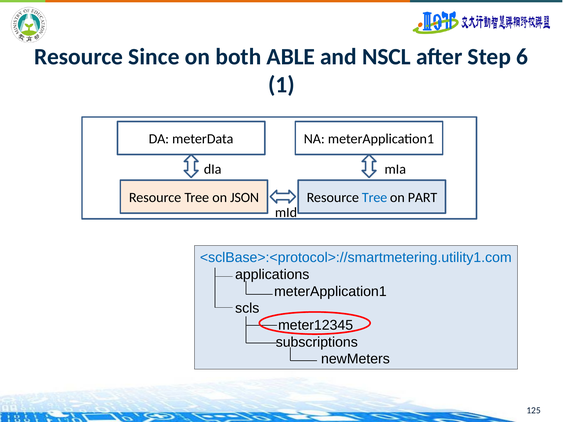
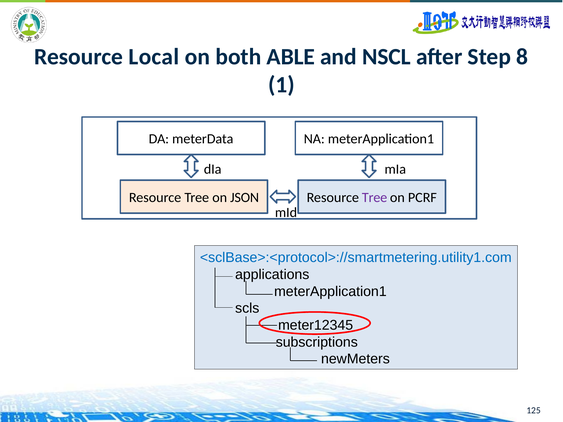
Since: Since -> Local (154, 57)
6: 6 -> 8 (522, 57)
Tree colour: blue -> purple (375, 198)
PART: PART -> PCRF (422, 198)
